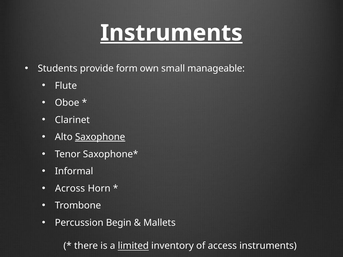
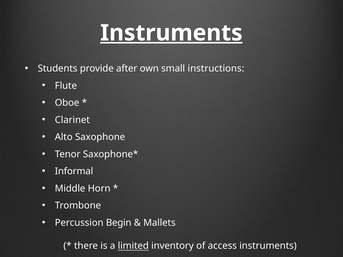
form: form -> after (127, 69)
manageable: manageable -> instructions (216, 69)
Saxophone underline: present -> none (100, 137)
Across: Across -> Middle (70, 189)
